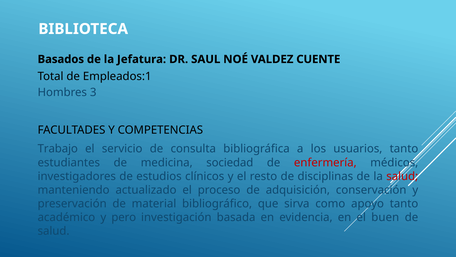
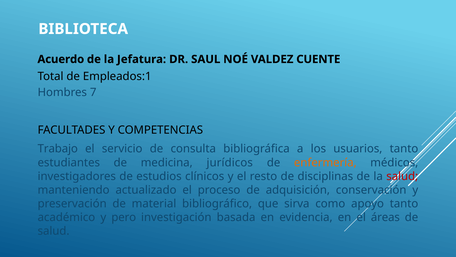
Basados: Basados -> Acuerdo (61, 59)
3: 3 -> 7 (93, 92)
sociedad: sociedad -> jurídicos (230, 162)
enfermería colour: red -> orange (325, 162)
buen: buen -> áreas (385, 217)
